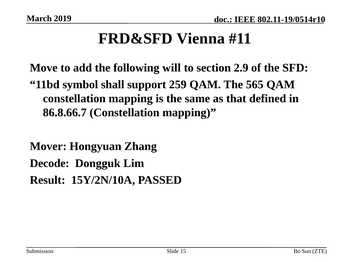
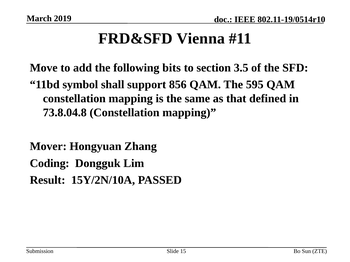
will: will -> bits (172, 68)
2.9: 2.9 -> 3.5 (241, 68)
259: 259 -> 856 (178, 85)
565: 565 -> 595 (255, 85)
86.8.66.7: 86.8.66.7 -> 73.8.04.8 (65, 113)
Decode: Decode -> Coding (50, 164)
